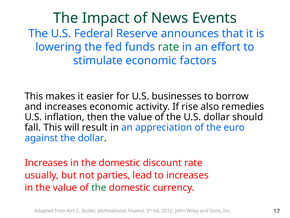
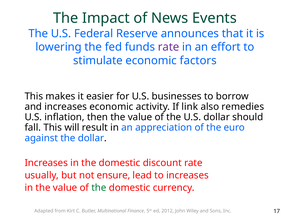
rate colour: green -> purple (169, 47)
rise: rise -> link (190, 106)
parties: parties -> ensure (114, 175)
